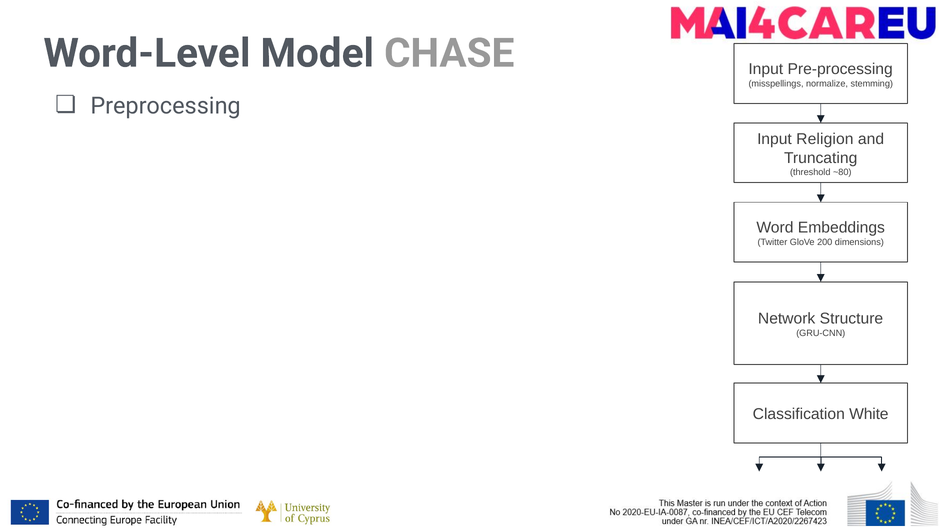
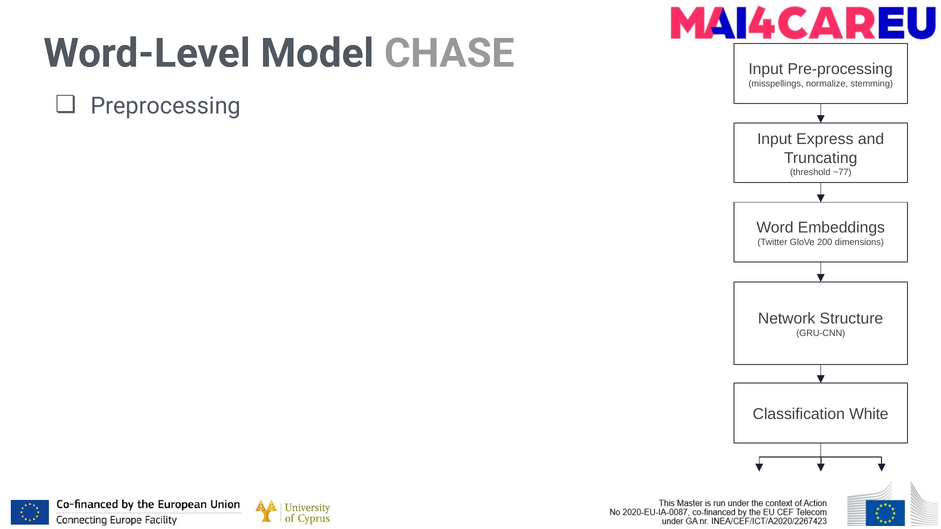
Religion: Religion -> Express (825, 139)
~80: ~80 -> ~77 (842, 172)
